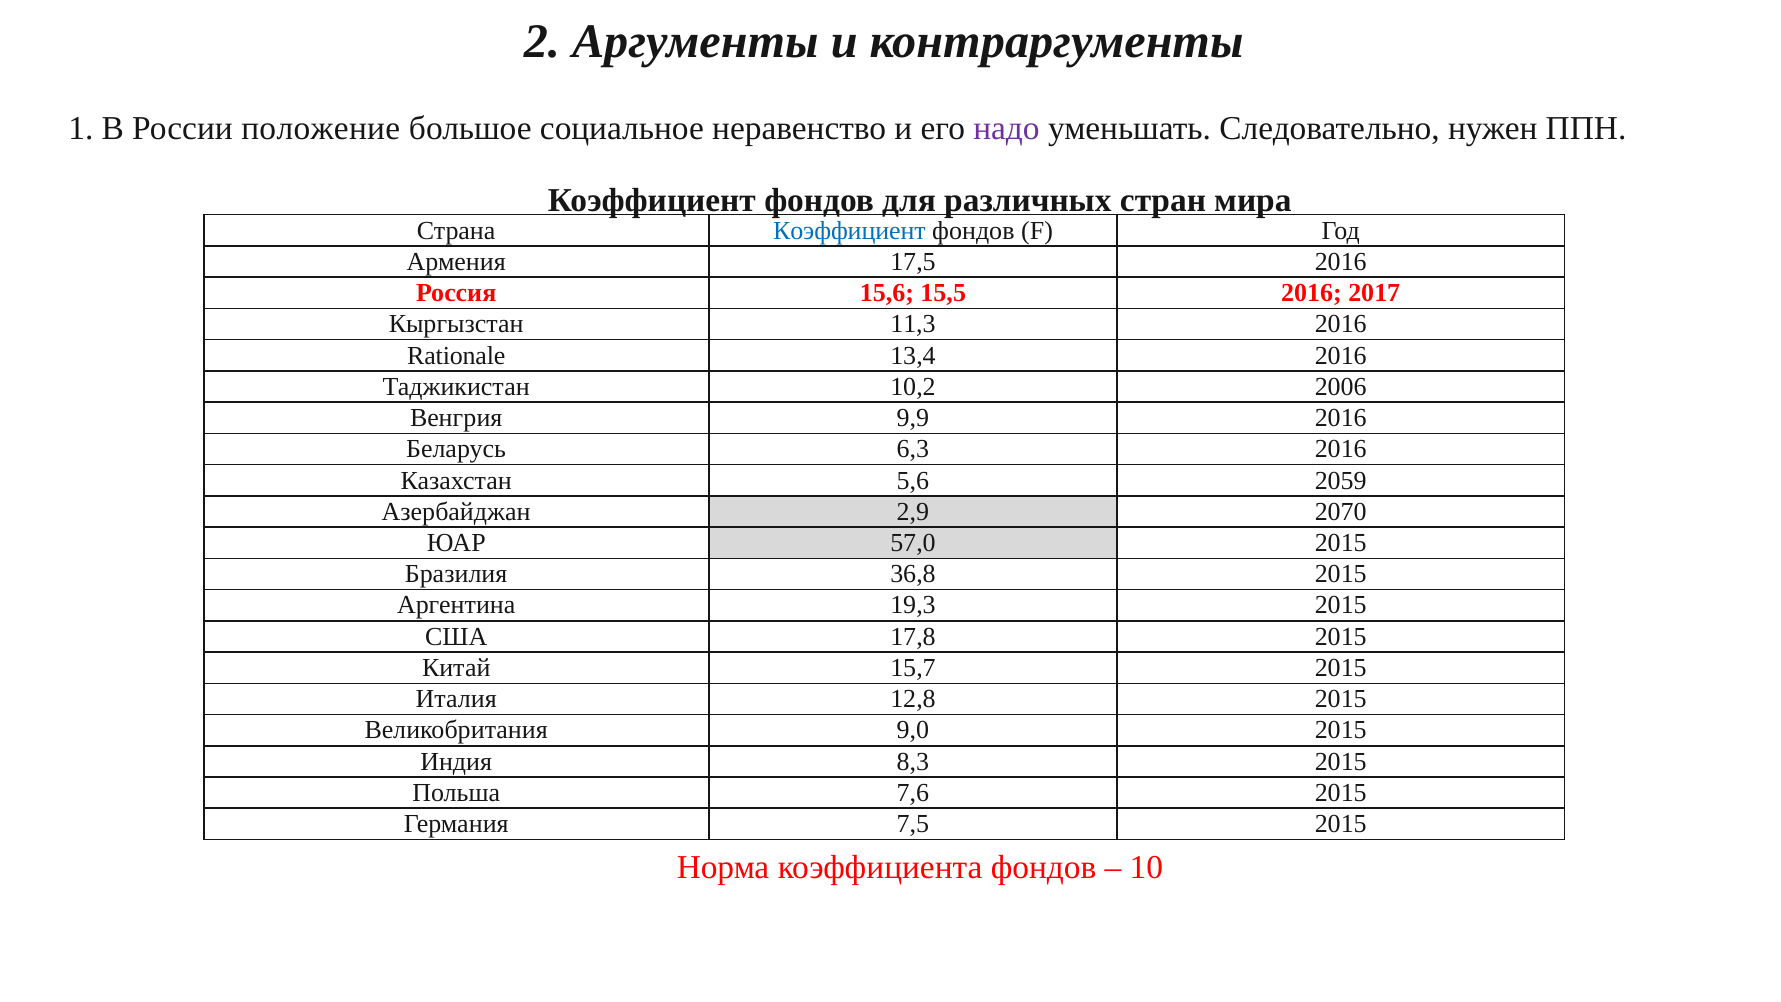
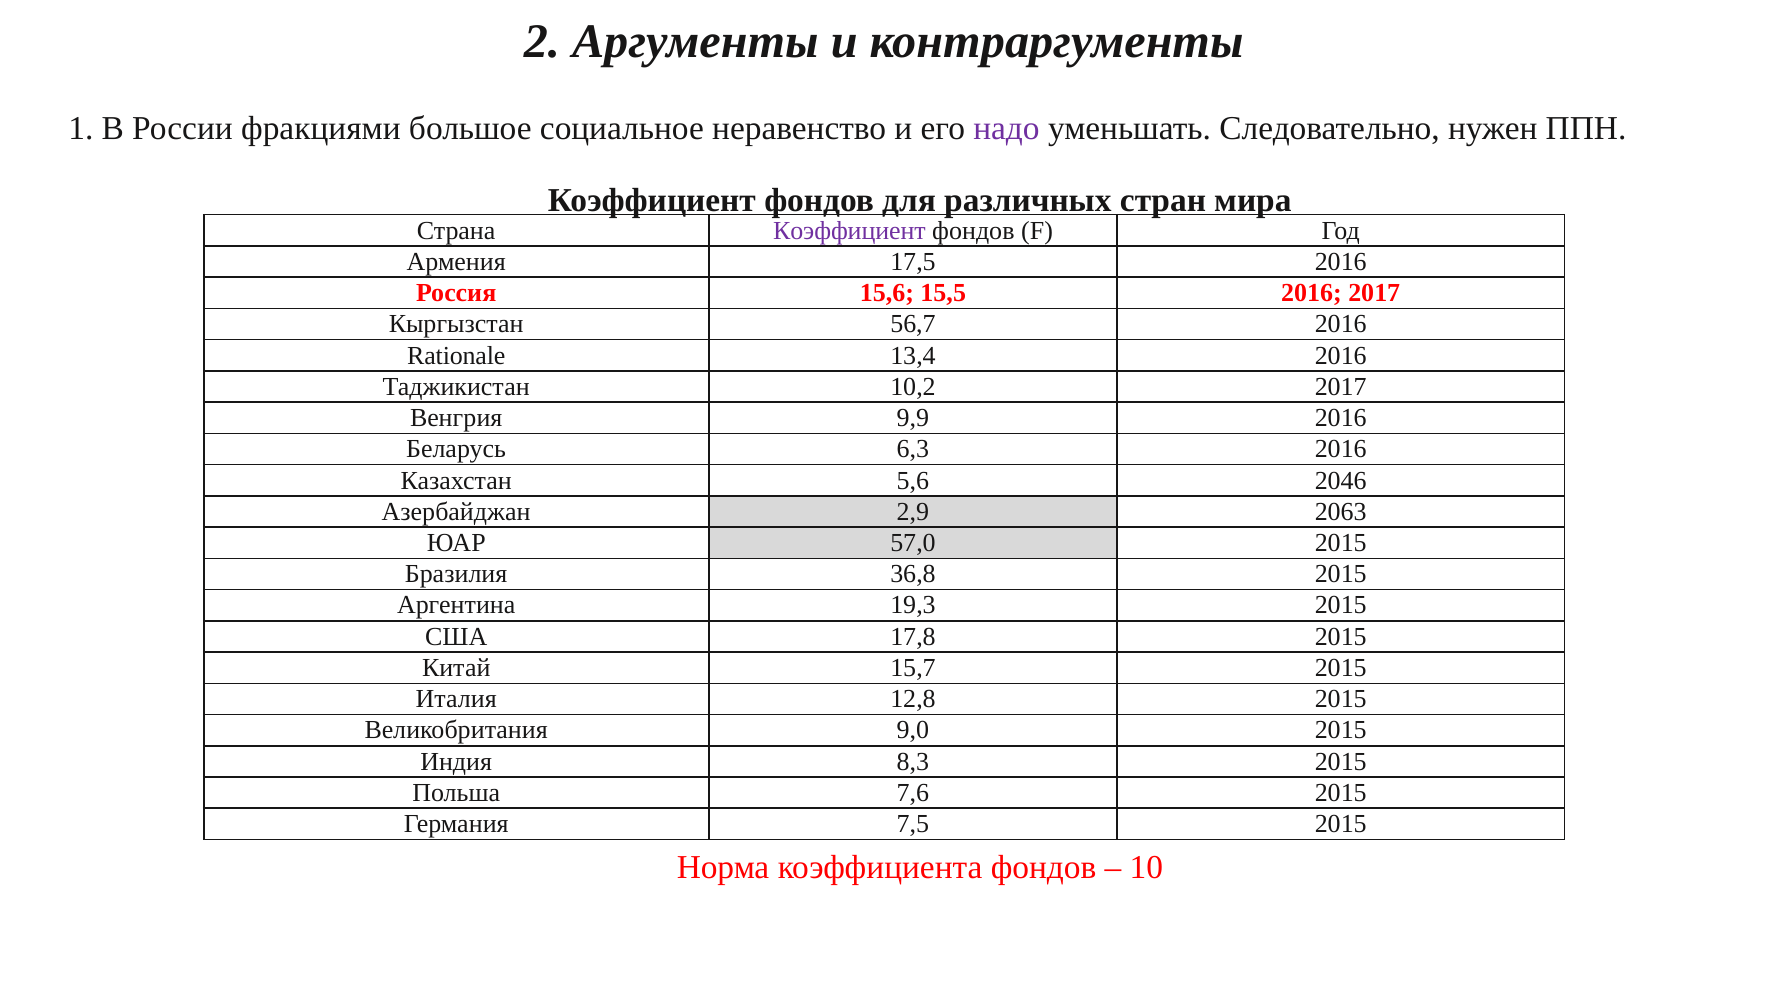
положение: положение -> фракциями (321, 129)
Коэффициент colour: blue -> purple (849, 230)
11,3: 11,3 -> 56,7 (913, 324)
10,2 2006: 2006 -> 2017 (1341, 387)
2059: 2059 -> 2046 (1341, 480)
2070: 2070 -> 2063 (1341, 512)
